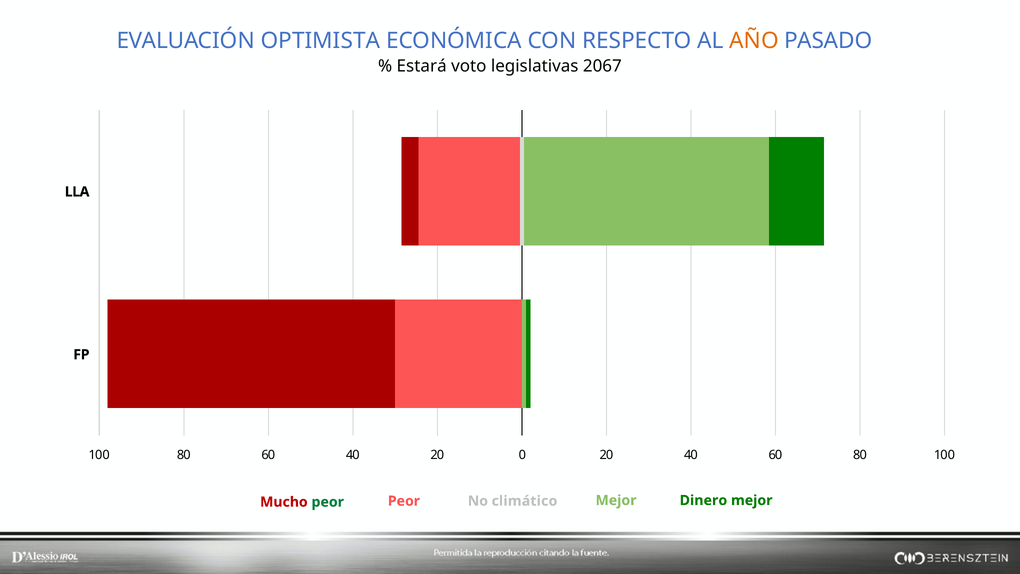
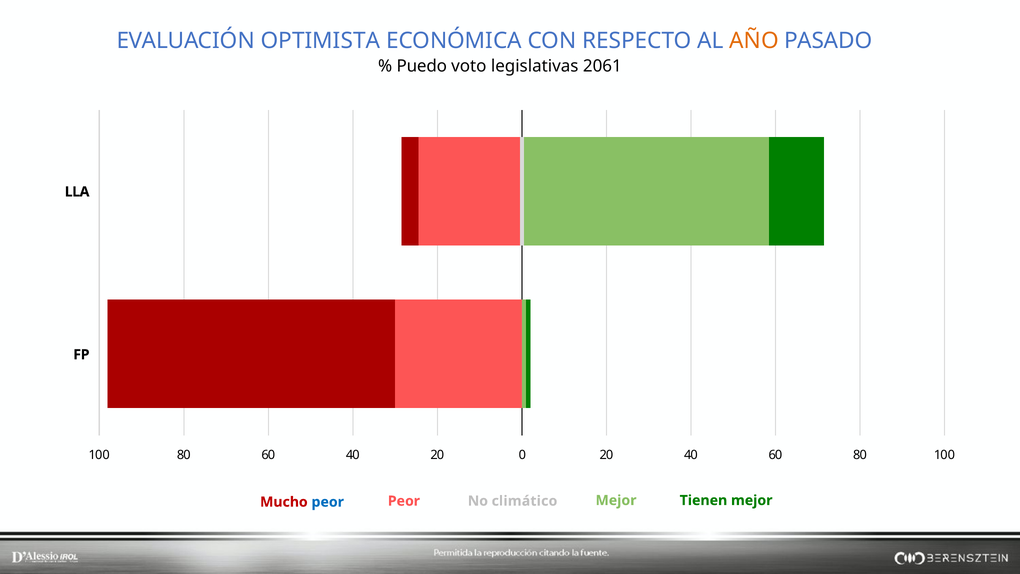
Estará: Estará -> Puedo (422, 66)
2067: 2067 -> 2061 (602, 66)
peor colour: green -> blue (328, 502)
Dinero: Dinero -> Tienen (703, 500)
